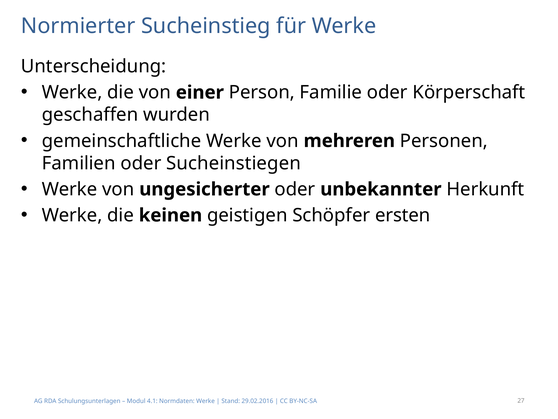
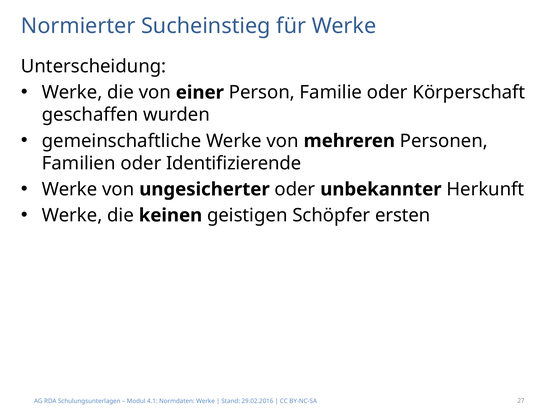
Sucheinstiegen: Sucheinstiegen -> Identifizierende (234, 163)
